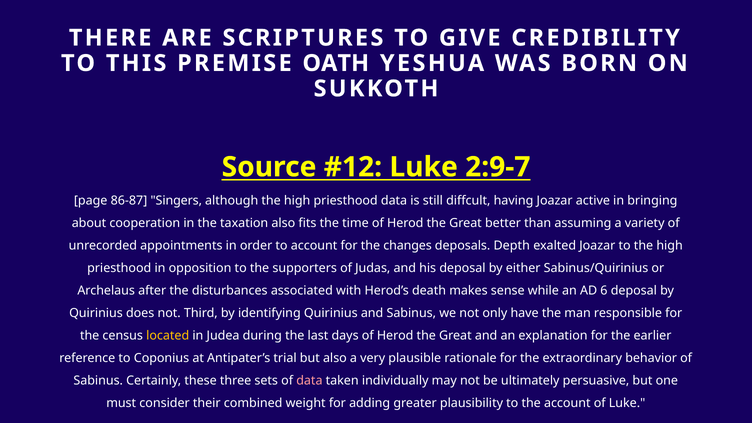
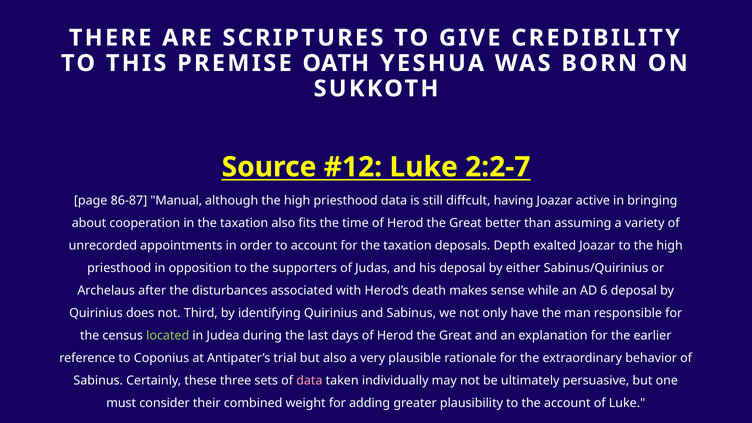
2:9-7: 2:9-7 -> 2:2-7 (498, 167)
Singers: Singers -> Manual (176, 200)
for the changes: changes -> taxation (407, 245)
located colour: yellow -> light green (168, 336)
